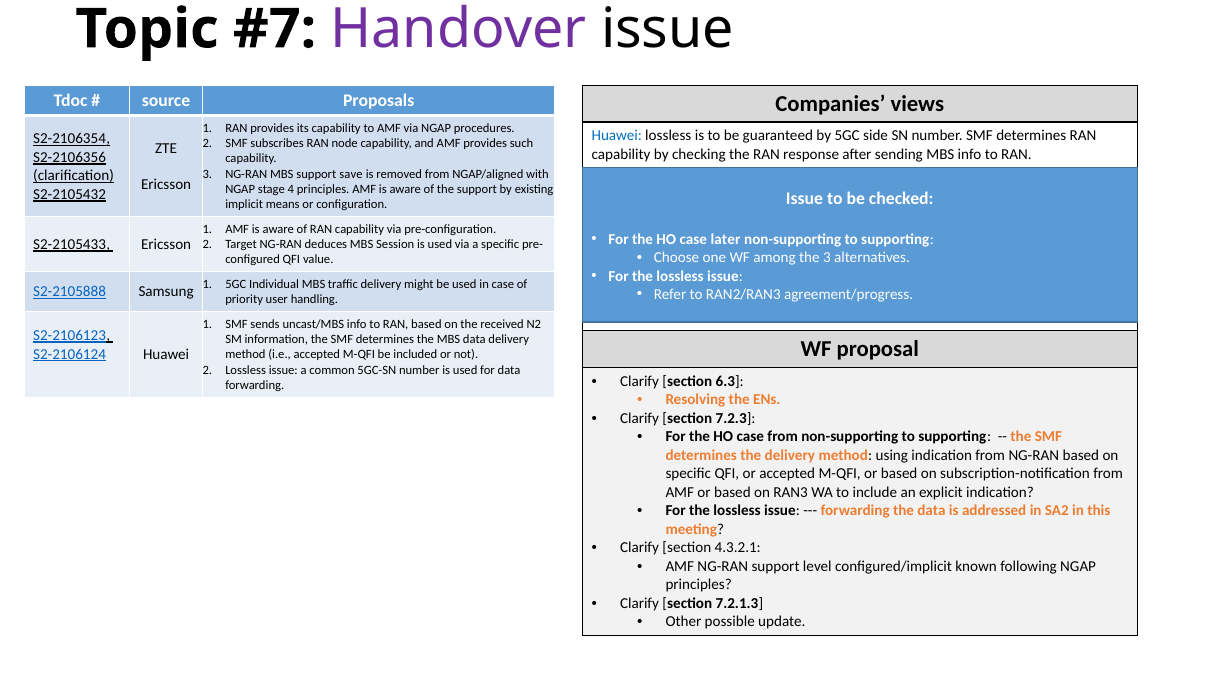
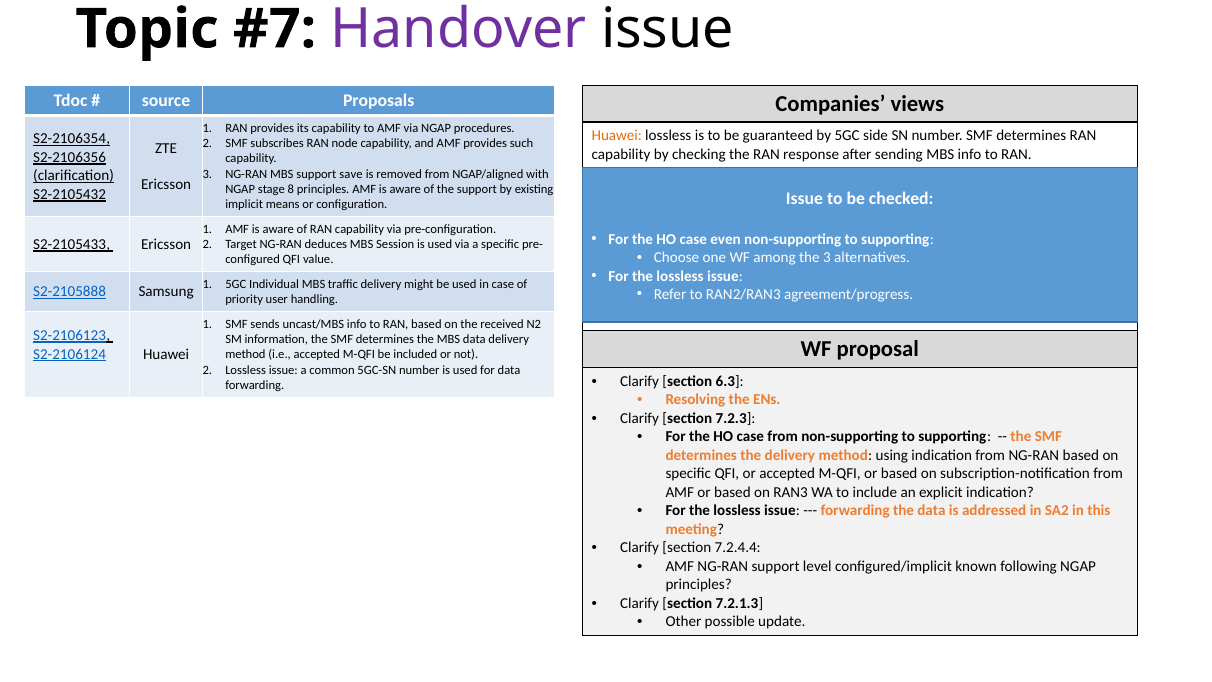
Huawei colour: blue -> orange (617, 136)
4: 4 -> 8 (291, 189)
later: later -> even (726, 240)
4.3.2.1: 4.3.2.1 -> 7.2.4.4 (738, 547)
